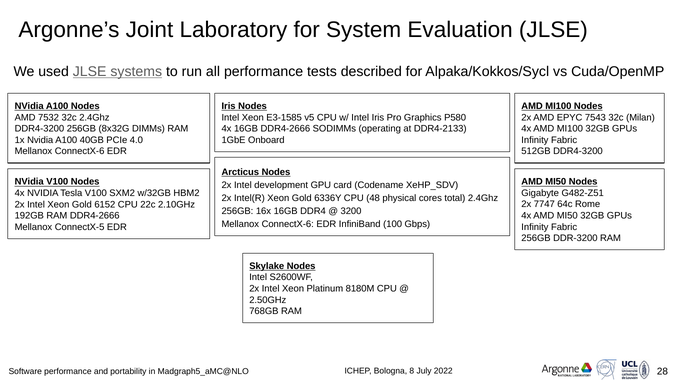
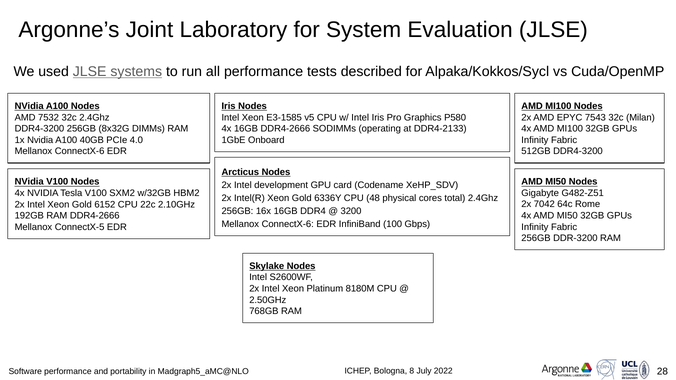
7747: 7747 -> 7042 (544, 205)
